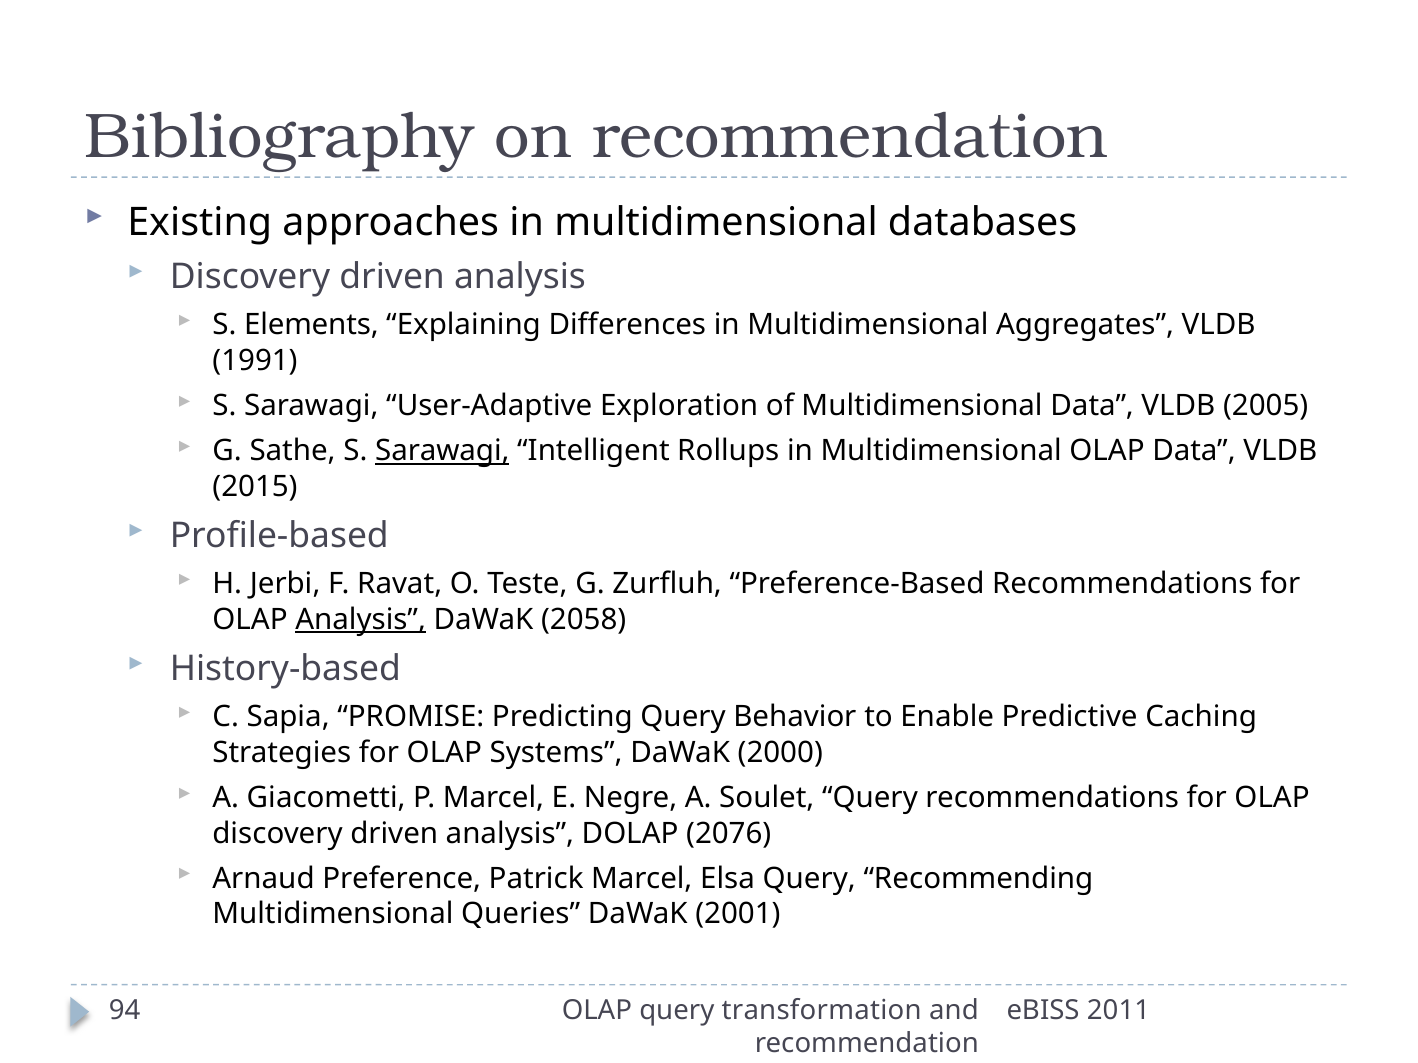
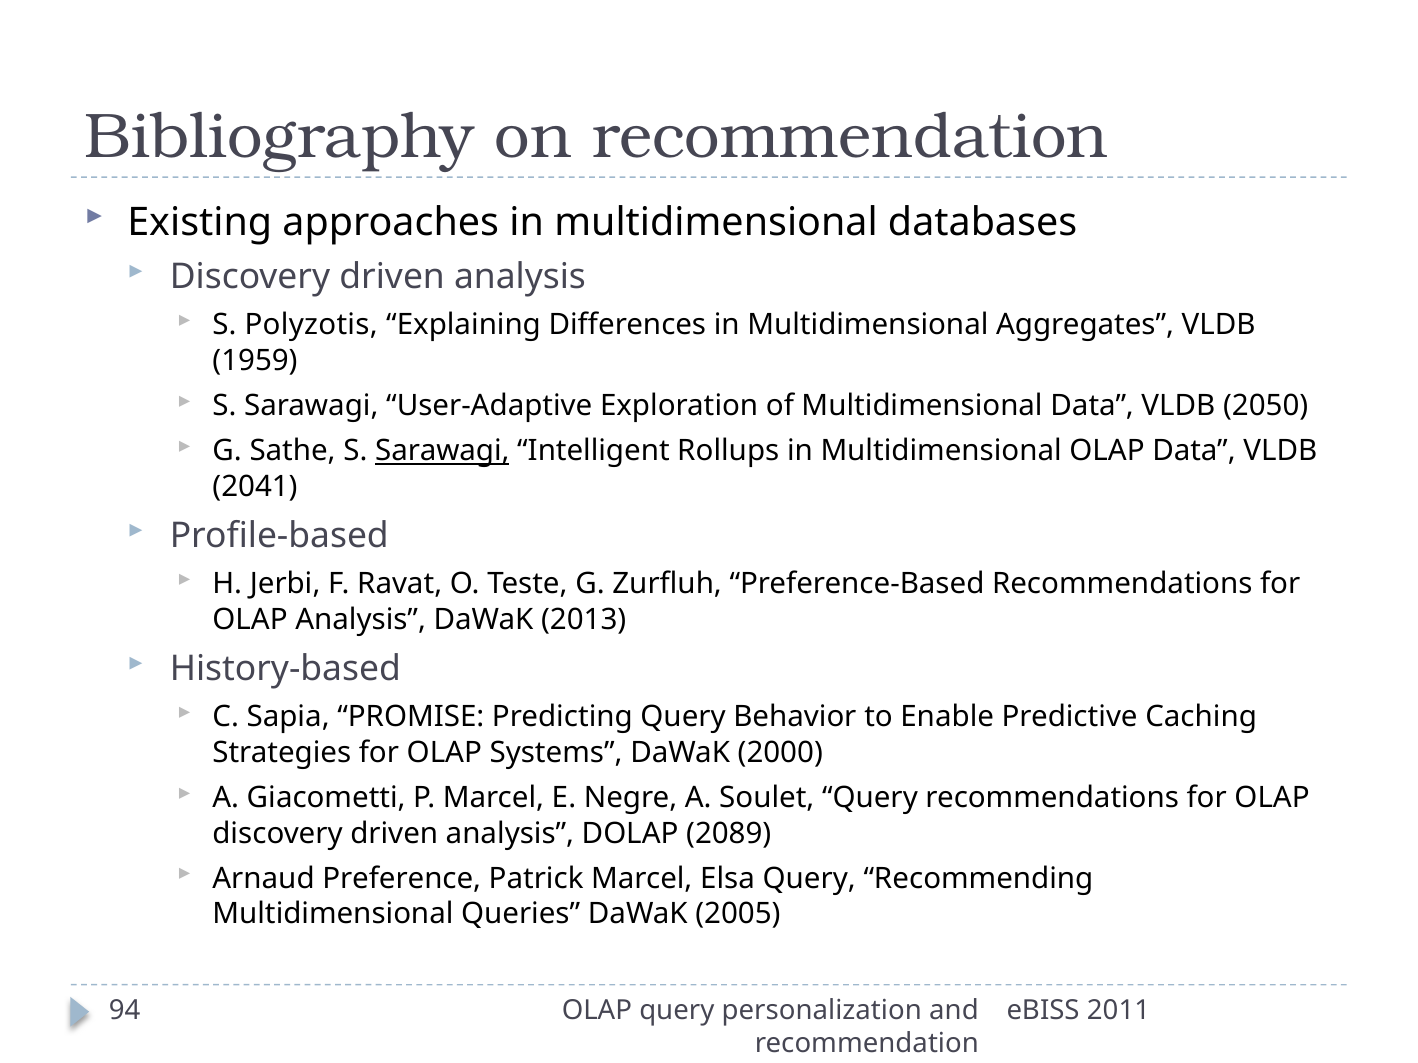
Elements: Elements -> Polyzotis (311, 325)
1991: 1991 -> 1959 (255, 361)
2005: 2005 -> 2050 (1266, 406)
2015: 2015 -> 2041 (255, 487)
Analysis underline: present -> none (361, 620)
2058: 2058 -> 2013 (584, 620)
2076: 2076 -> 2089 (729, 834)
2001: 2001 -> 2005 (738, 914)
transformation: transformation -> personalization (822, 1011)
